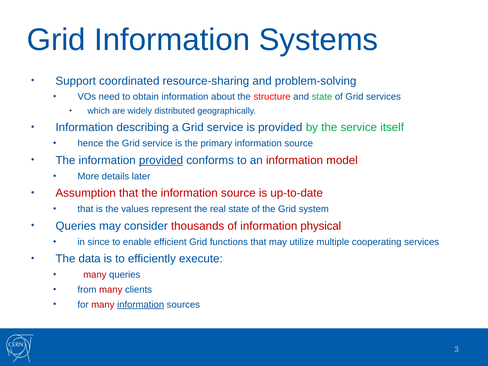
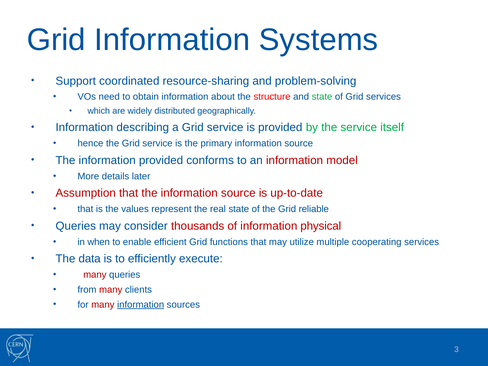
provided underline: present -> none (161, 160)
system: system -> reliable (314, 209)
since: since -> when (99, 242)
